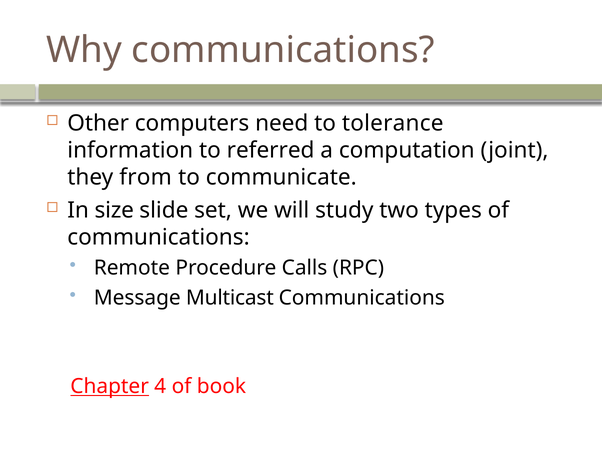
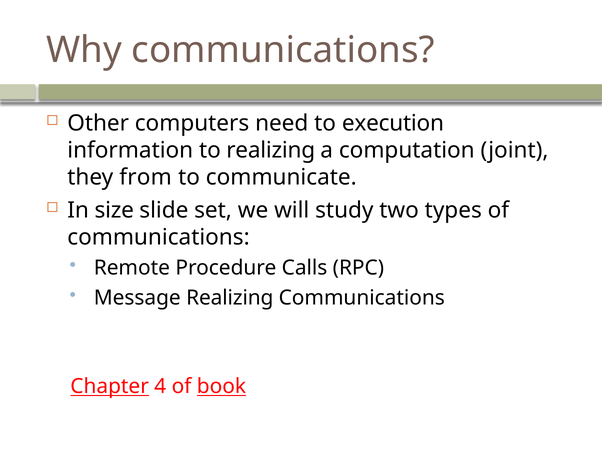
tolerance: tolerance -> execution (393, 123)
to referred: referred -> realizing (271, 151)
Message Multicast: Multicast -> Realizing (230, 298)
book underline: none -> present (221, 387)
